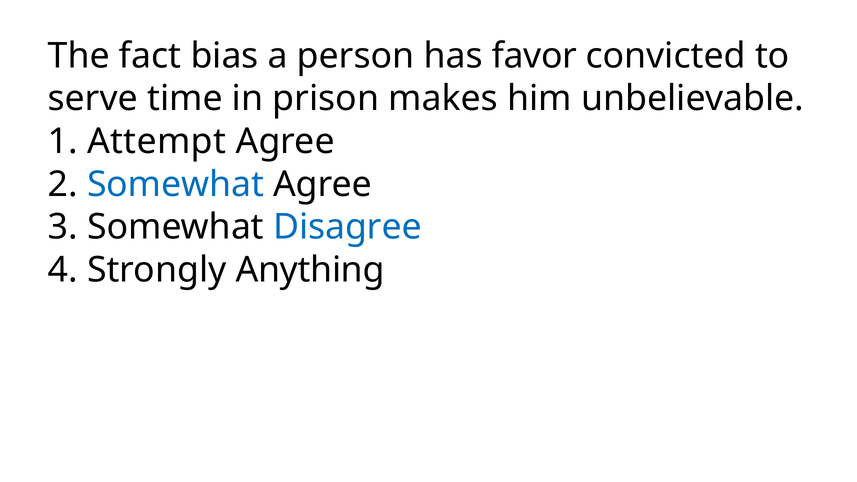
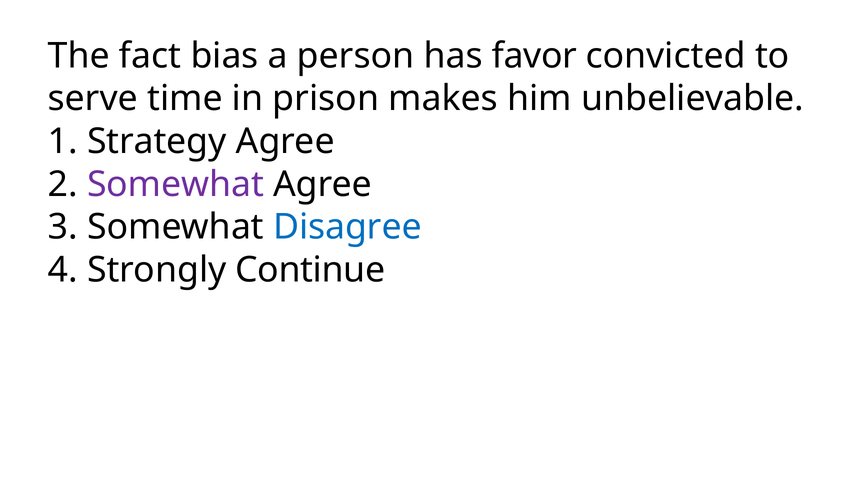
Attempt: Attempt -> Strategy (157, 141)
Somewhat colour: blue -> purple (175, 184)
Anything: Anything -> Continue (310, 270)
